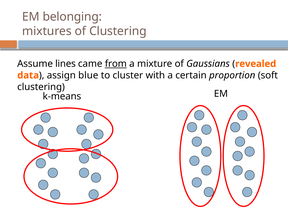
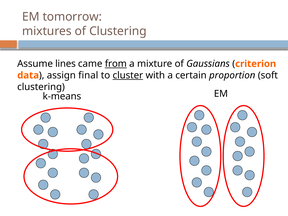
belonging: belonging -> tomorrow (72, 17)
revealed: revealed -> criterion (256, 64)
blue: blue -> final (88, 75)
cluster underline: none -> present (128, 75)
